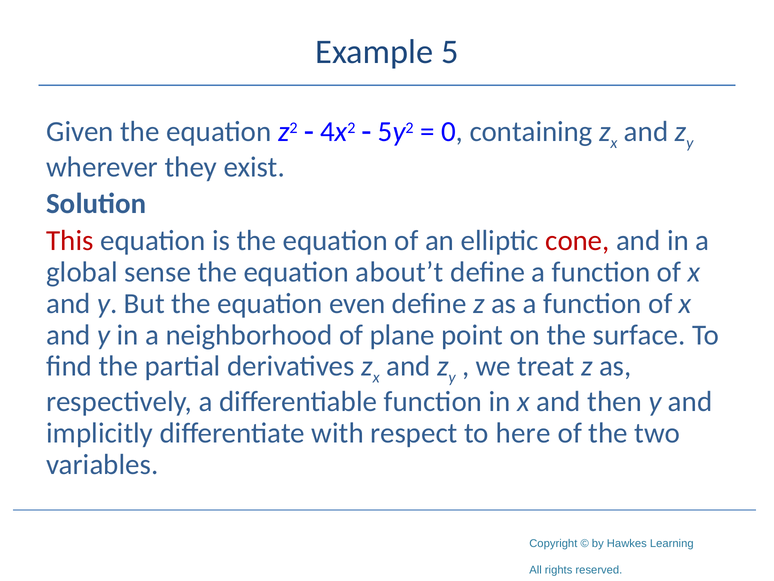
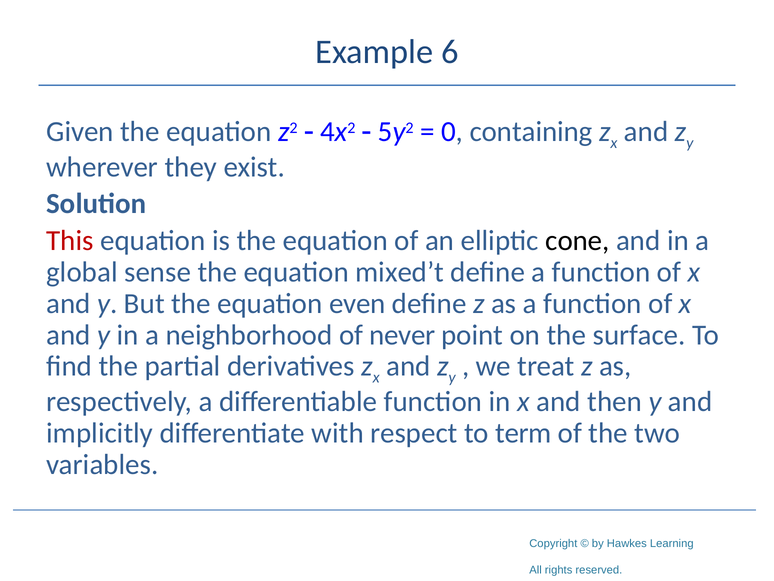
5: 5 -> 6 (450, 52)
cone colour: red -> black (577, 241)
about’t: about’t -> mixed’t (400, 272)
plane: plane -> never (402, 335)
here: here -> term (523, 433)
